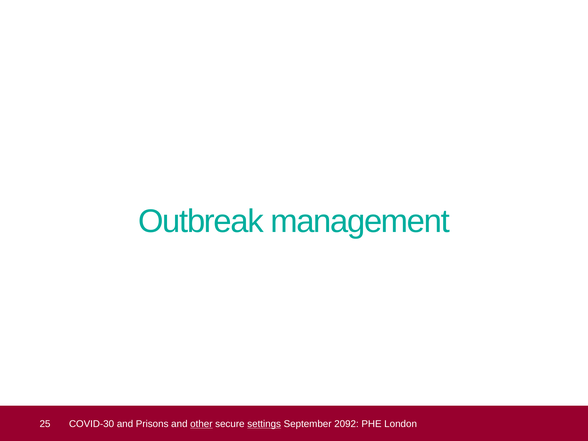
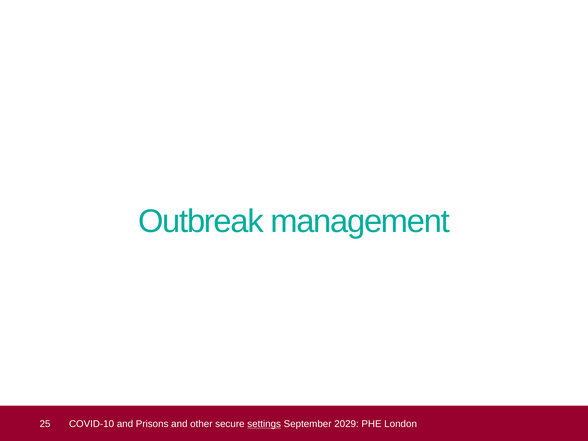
COVID-30: COVID-30 -> COVID-10 (92, 424)
other underline: present -> none (201, 424)
2092: 2092 -> 2029 (346, 424)
